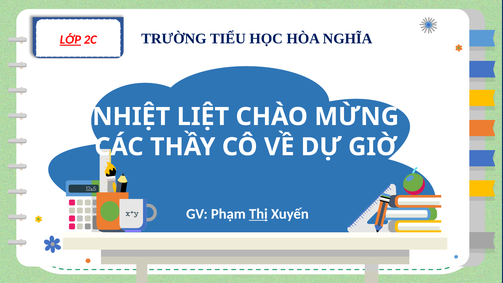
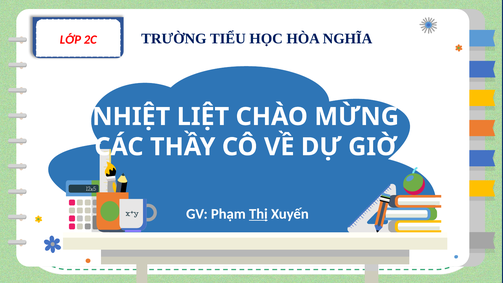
LỚP underline: present -> none (70, 40)
